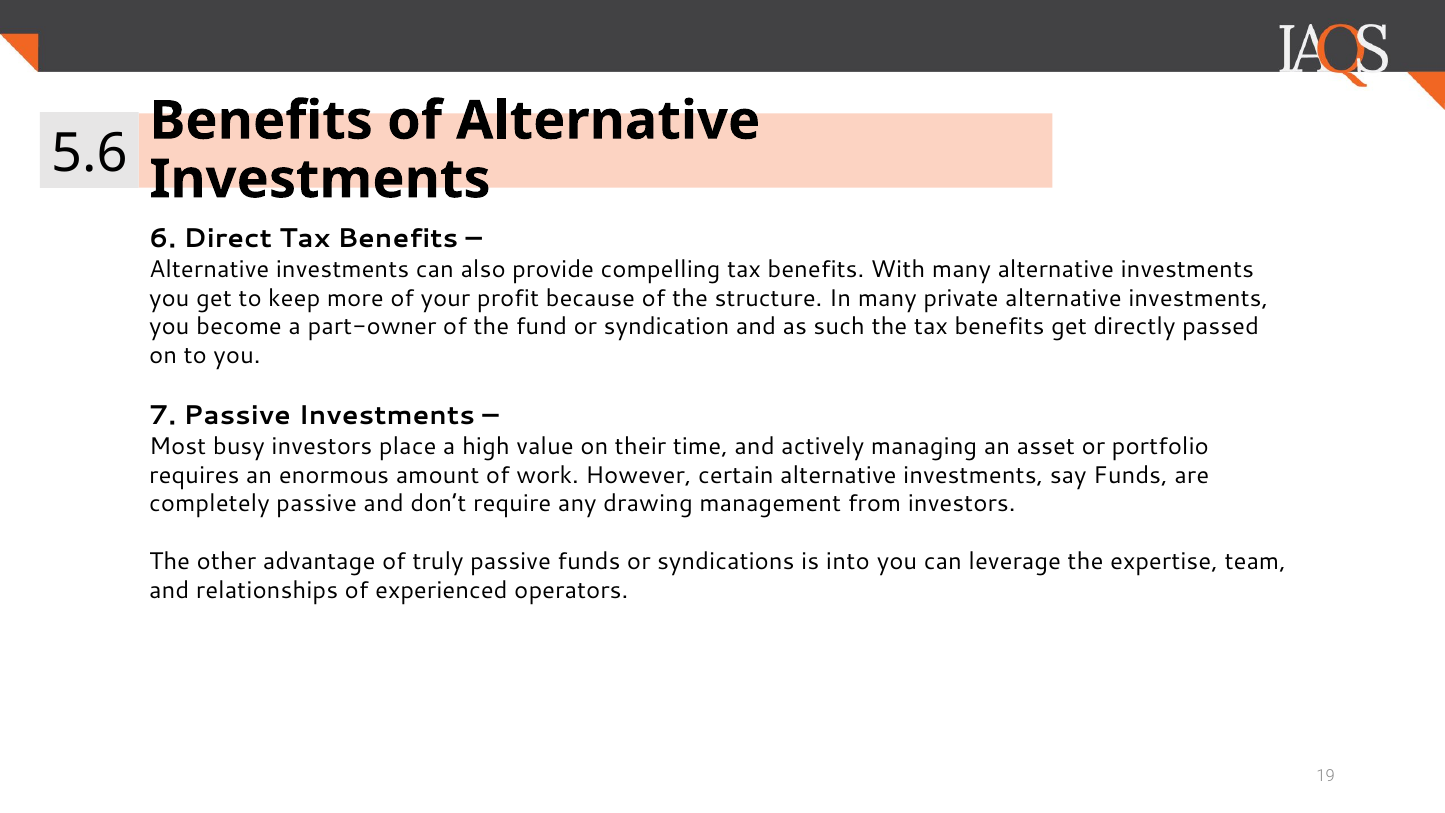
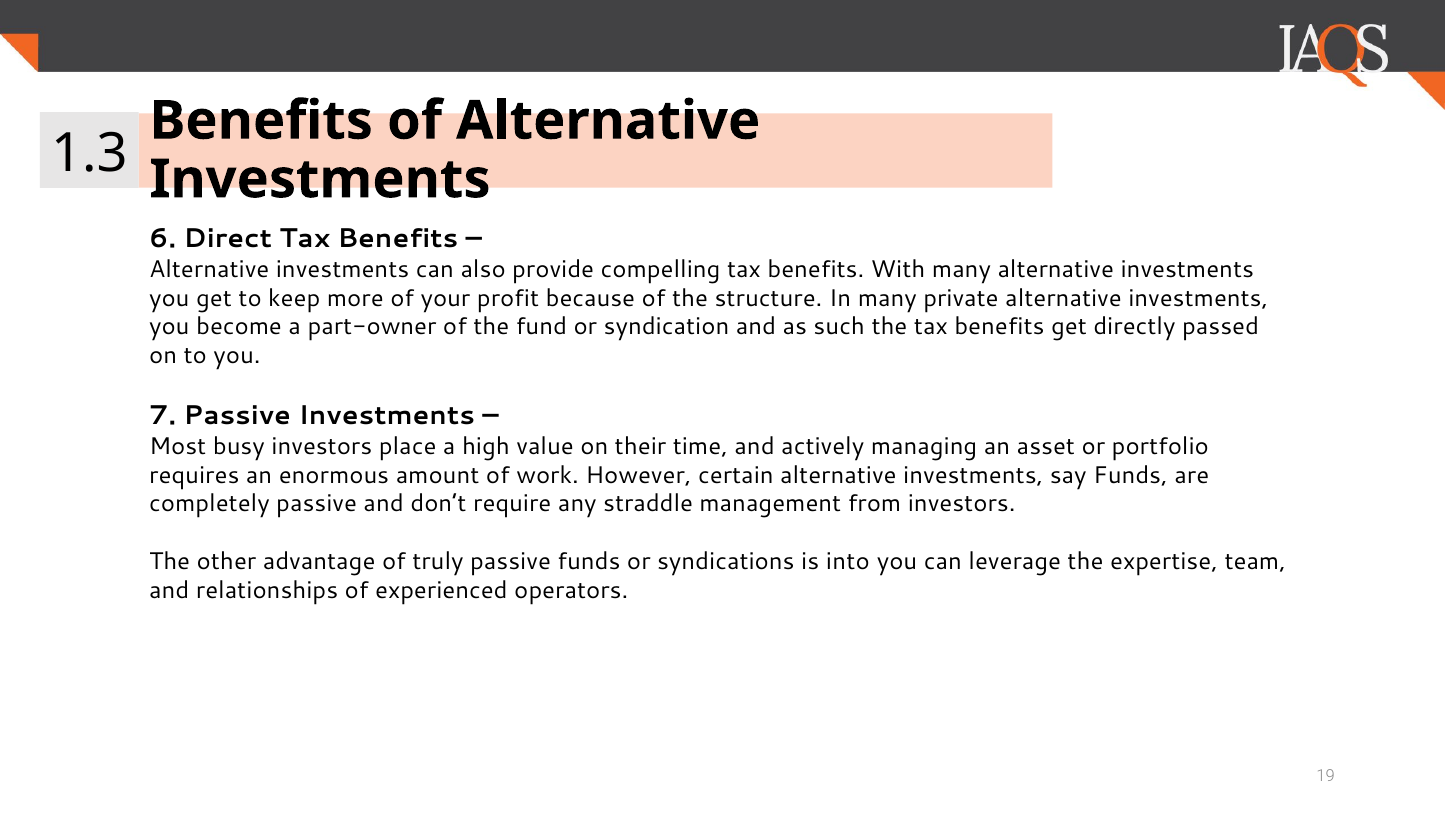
5.6: 5.6 -> 1.3 (89, 154)
drawing: drawing -> straddle (648, 504)
